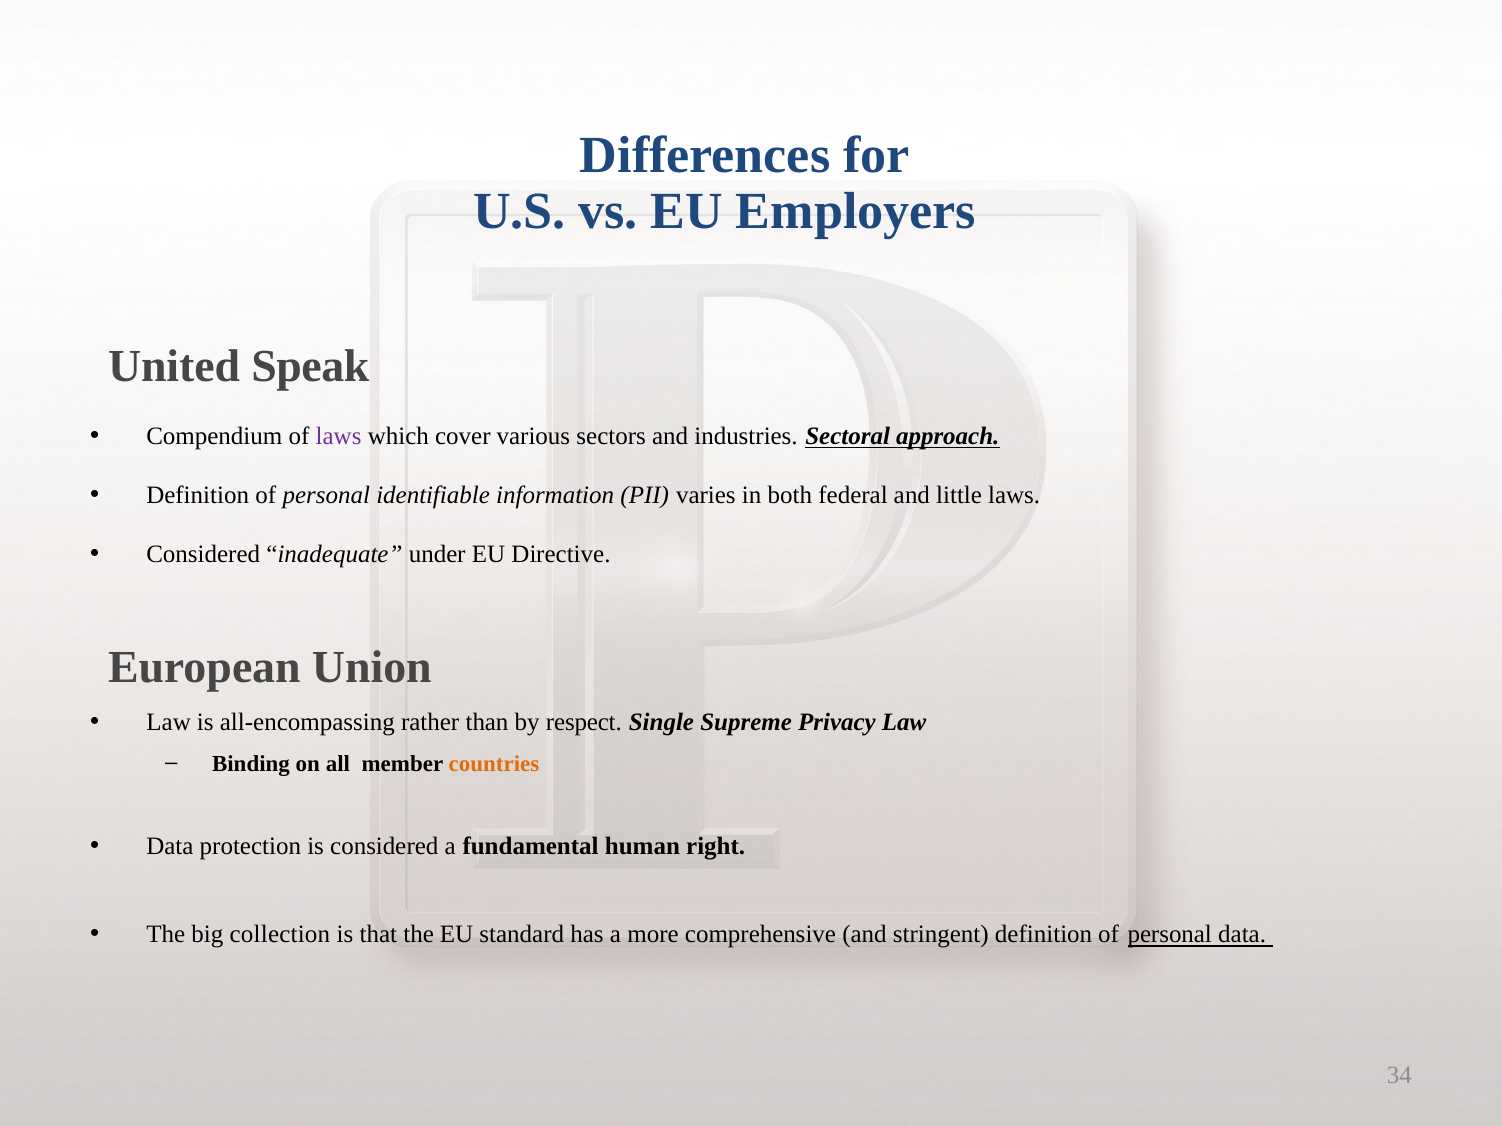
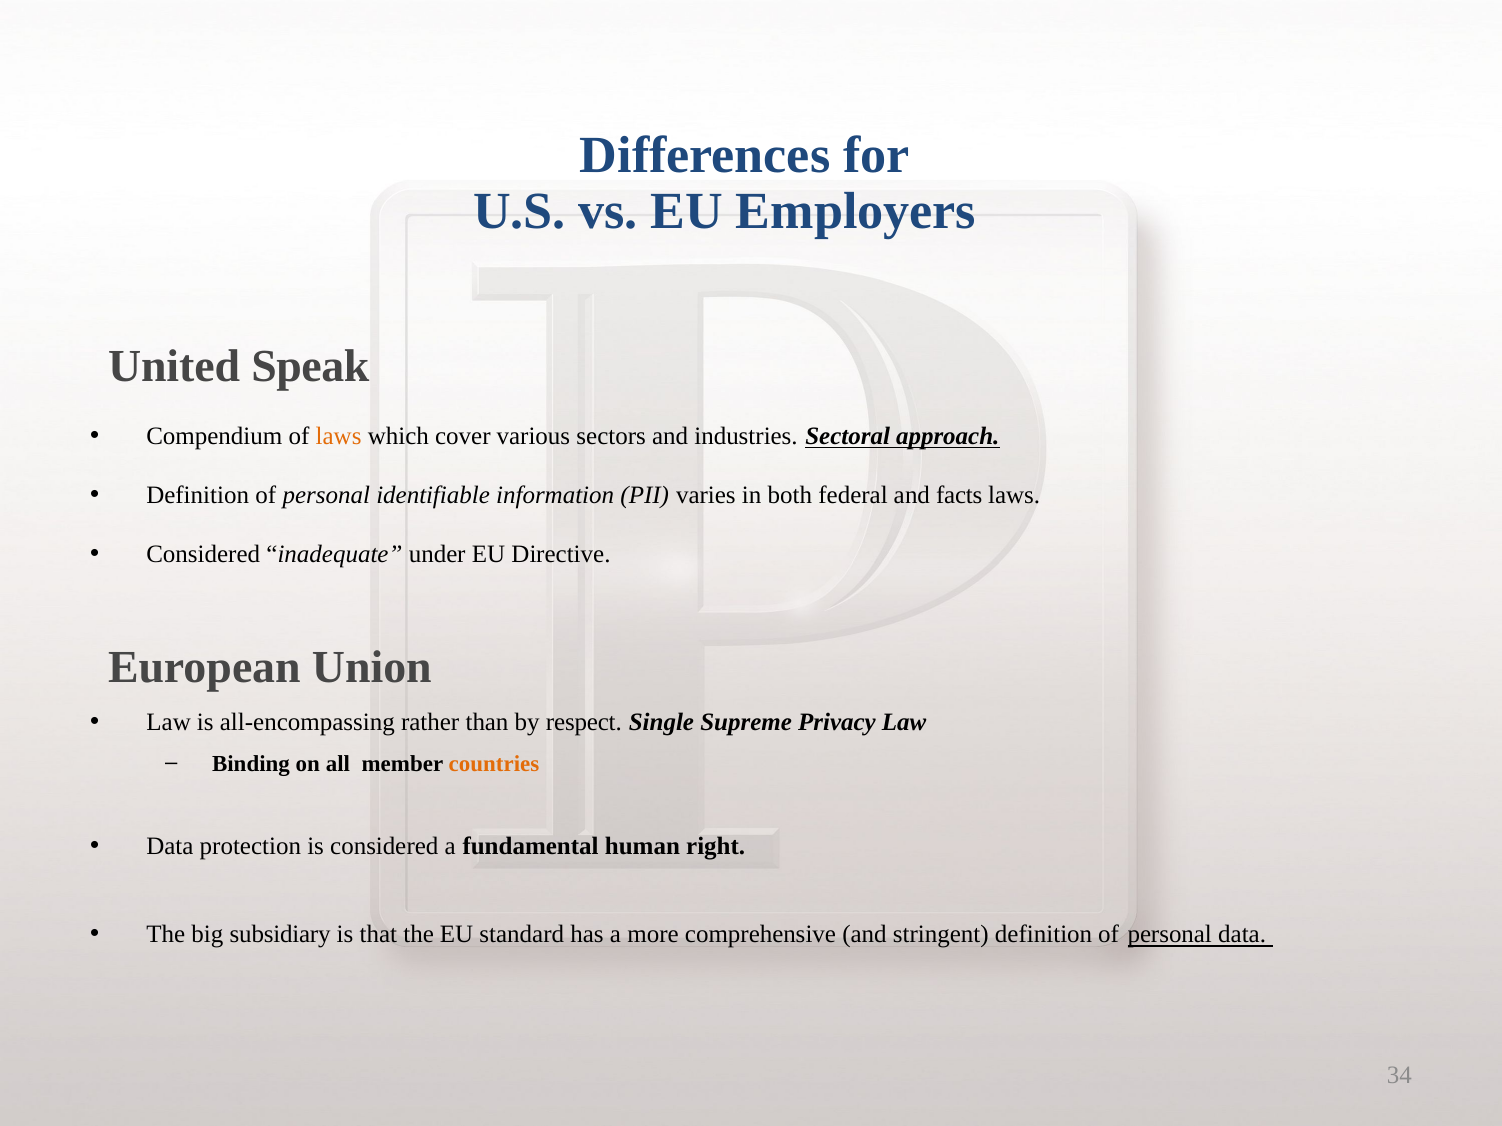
laws colour: purple -> orange (339, 436)
little: little -> facts (959, 496)
collection: collection -> subsidiary (280, 935)
